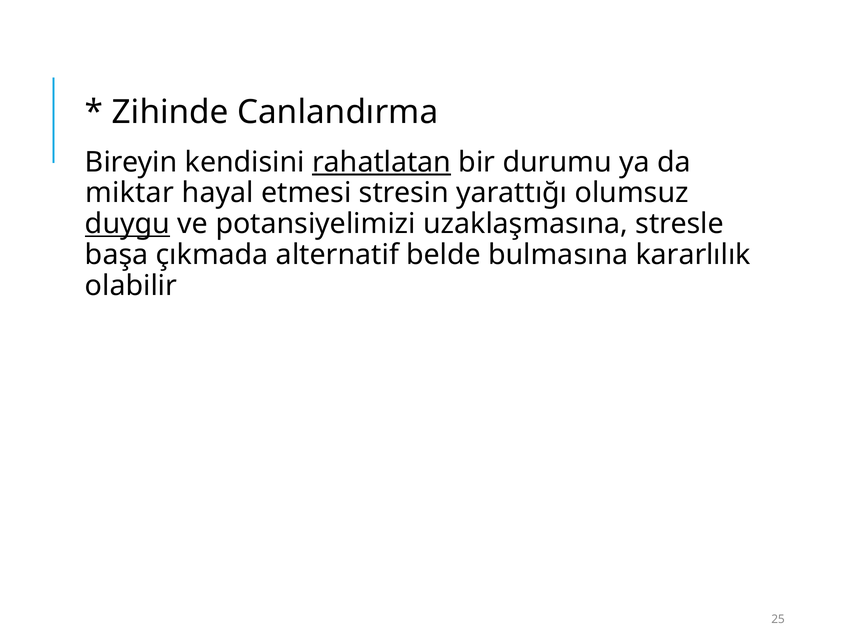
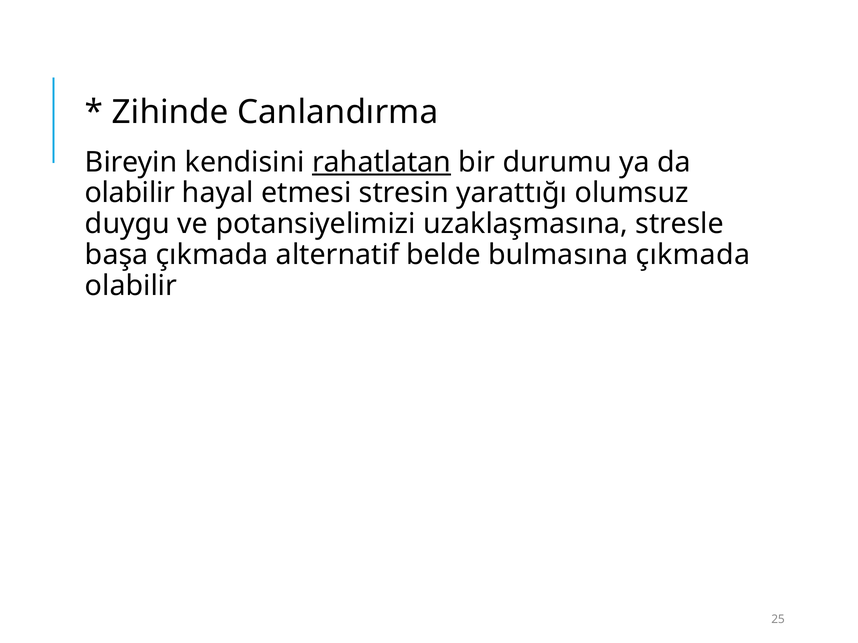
miktar: miktar -> olabilir (130, 193)
duygu underline: present -> none (127, 224)
bulmasına kararlılık: kararlılık -> çıkmada (693, 255)
